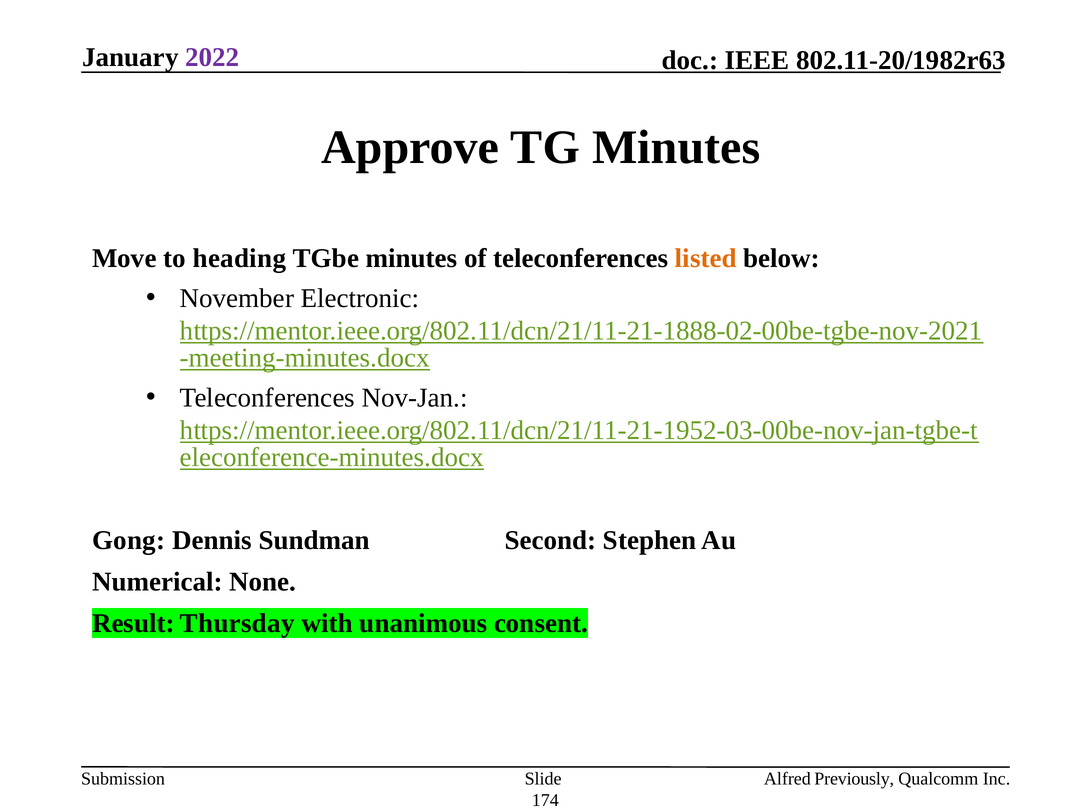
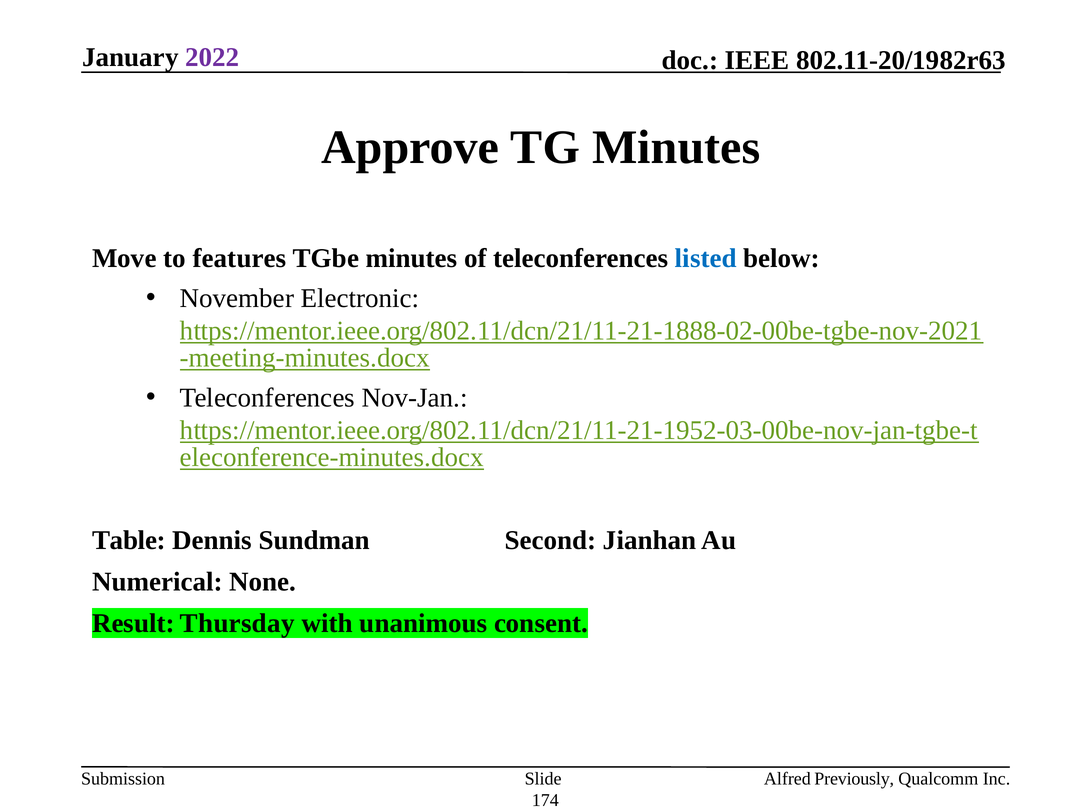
heading: heading -> features (240, 258)
listed colour: orange -> blue (706, 258)
Gong: Gong -> Table (129, 540)
Stephen: Stephen -> Jianhan (650, 540)
